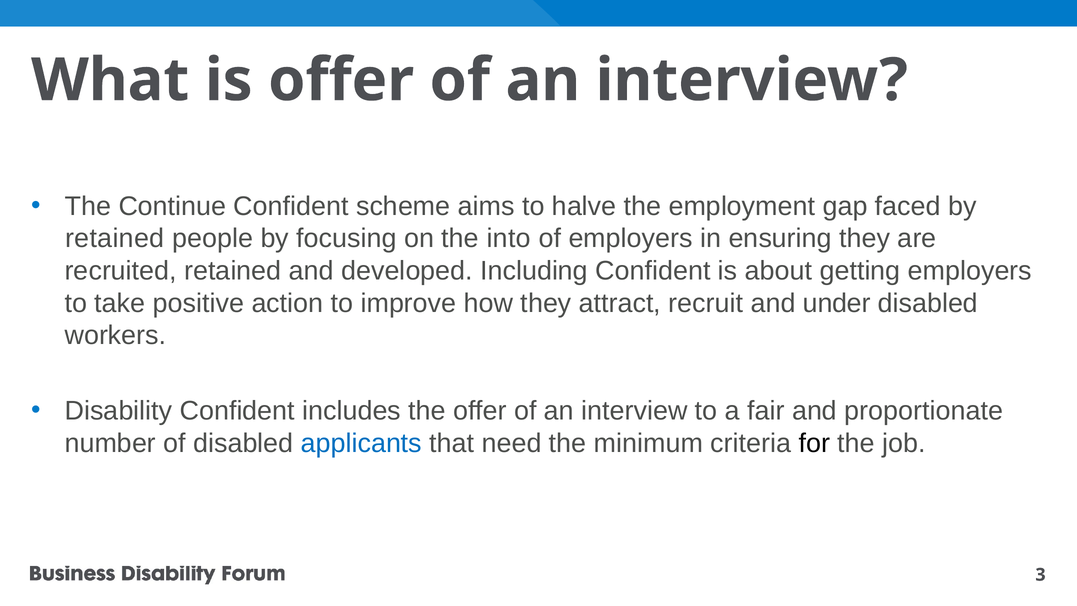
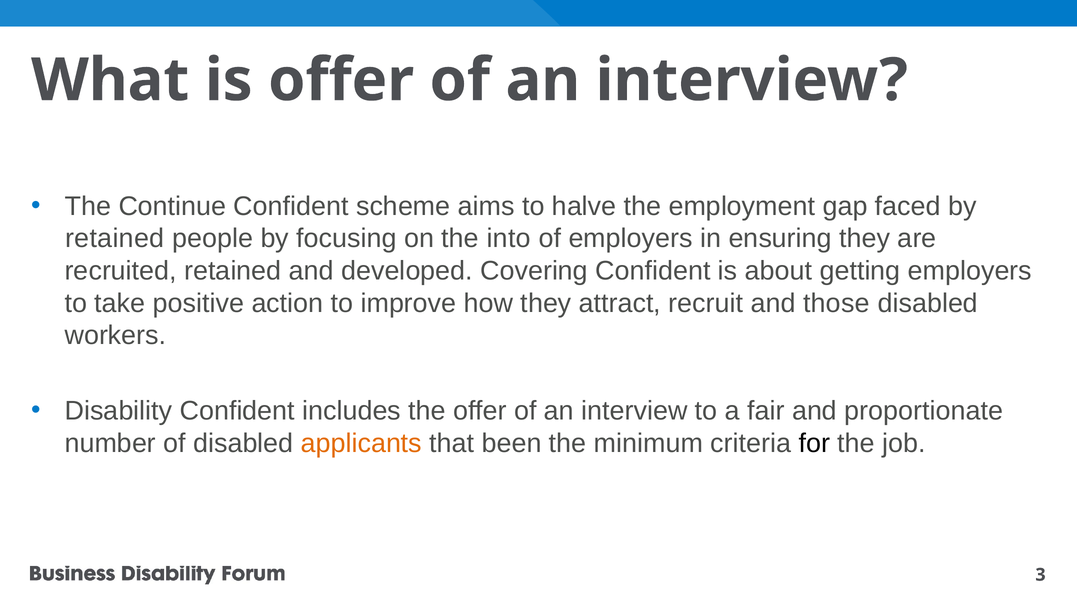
Including: Including -> Covering (534, 271)
under: under -> those (836, 303)
applicants colour: blue -> orange (361, 443)
need: need -> been (512, 443)
